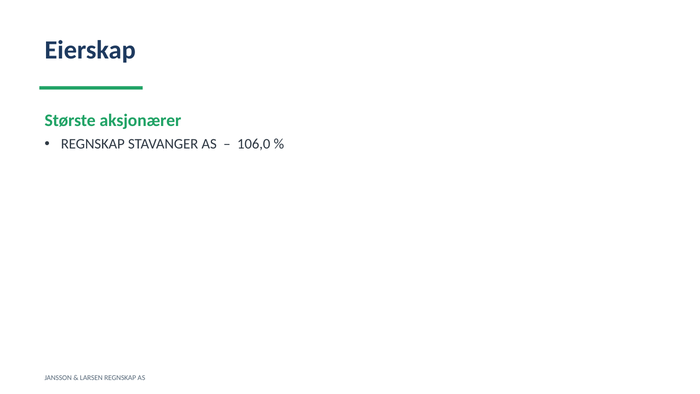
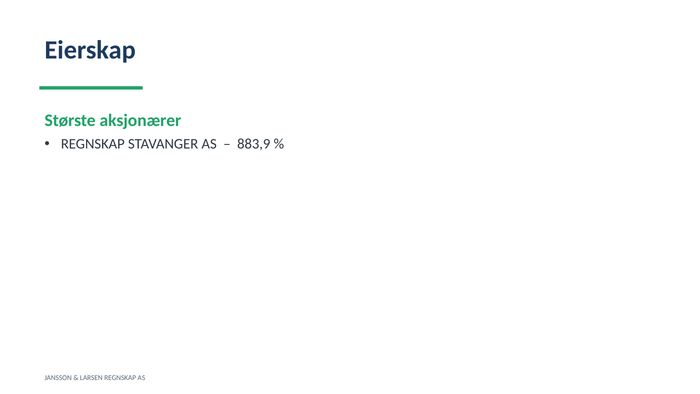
106,0: 106,0 -> 883,9 (254, 144)
